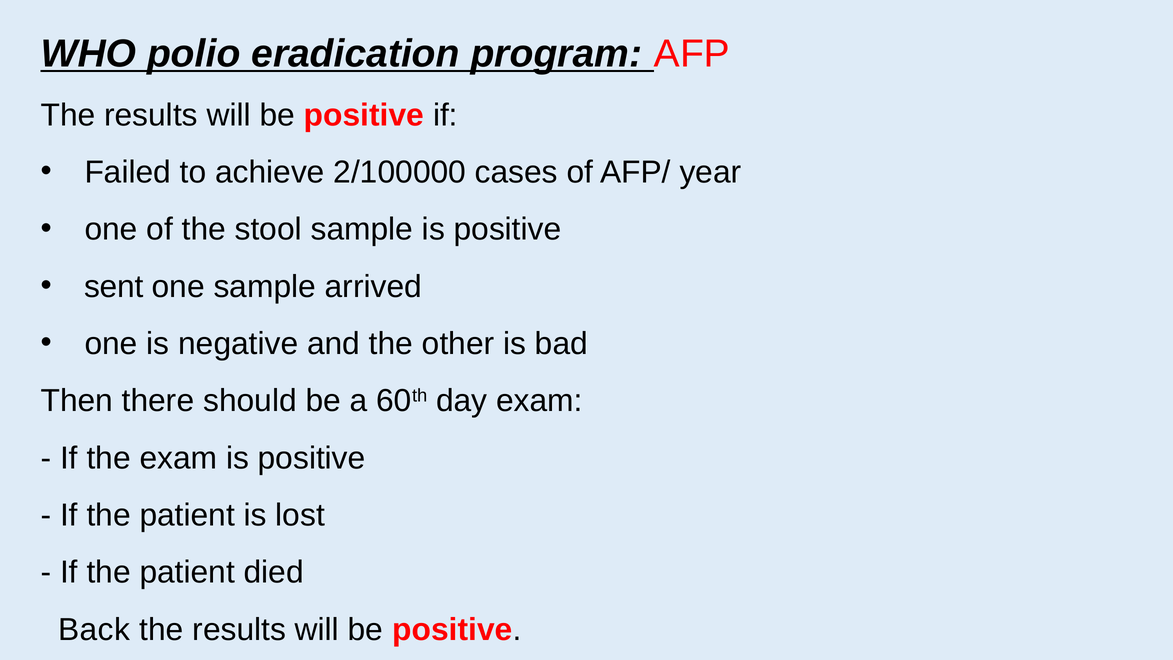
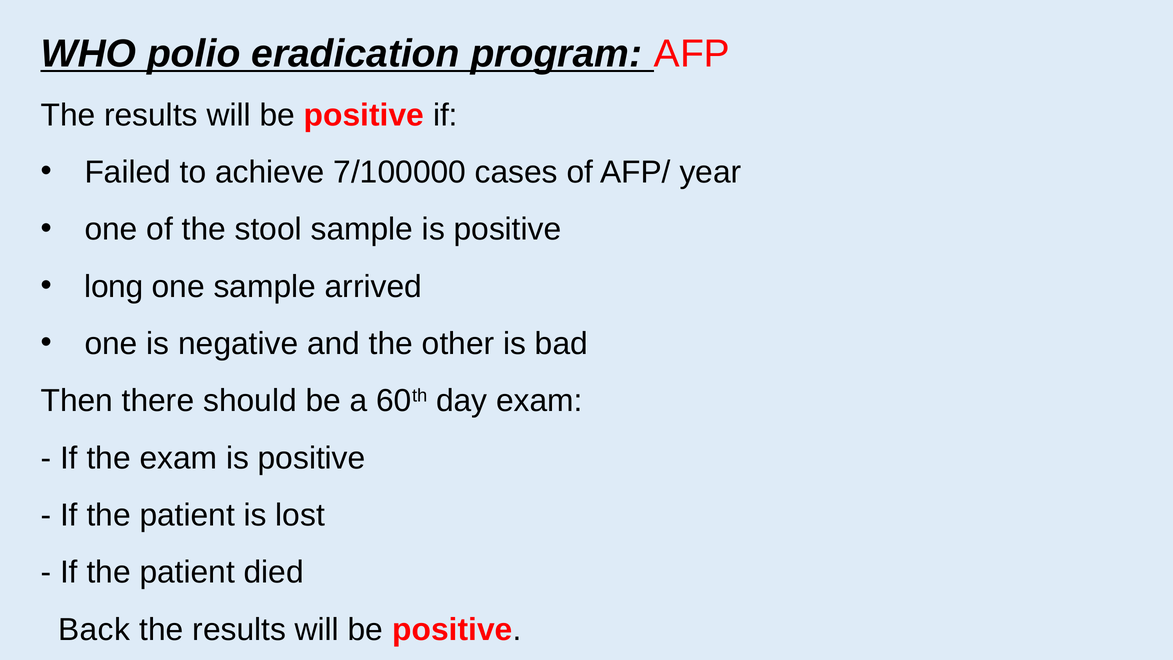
2/100000: 2/100000 -> 7/100000 (400, 172)
sent: sent -> long (114, 286)
